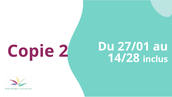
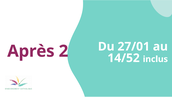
Copie: Copie -> Après (31, 51)
14/28: 14/28 -> 14/52 (124, 58)
